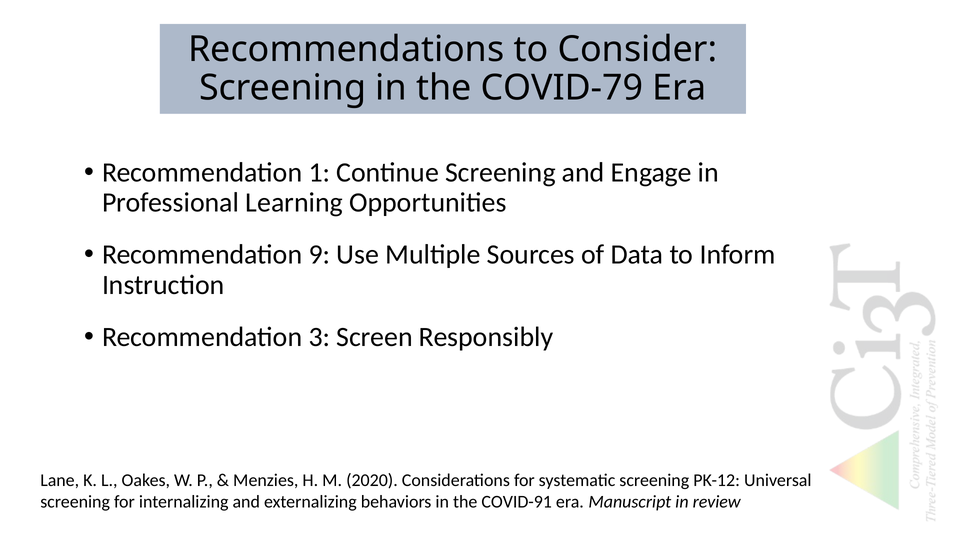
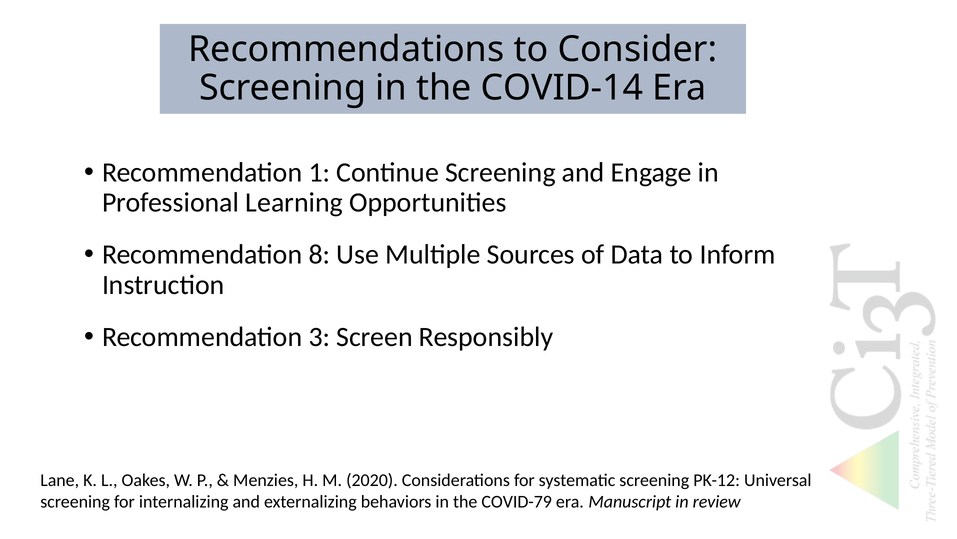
COVID-79: COVID-79 -> COVID-14 (562, 88)
9: 9 -> 8 (319, 254)
COVID-91: COVID-91 -> COVID-79 (517, 501)
